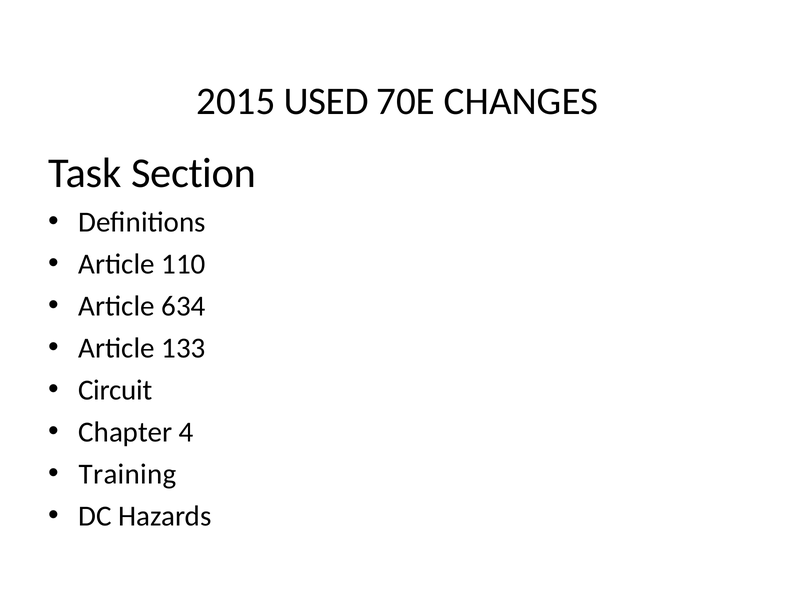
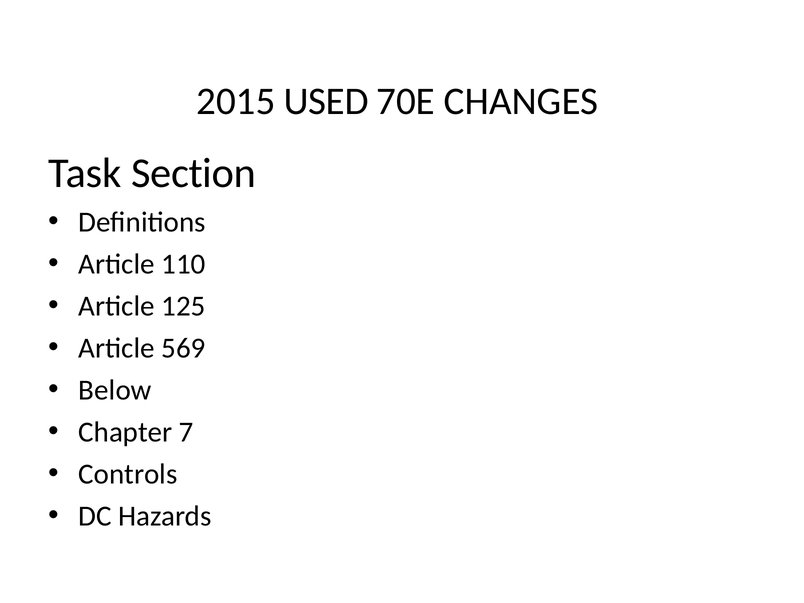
634: 634 -> 125 (183, 306)
133: 133 -> 569 (183, 348)
Circuit: Circuit -> Below (115, 390)
4: 4 -> 7 (186, 432)
Training: Training -> Controls (128, 474)
